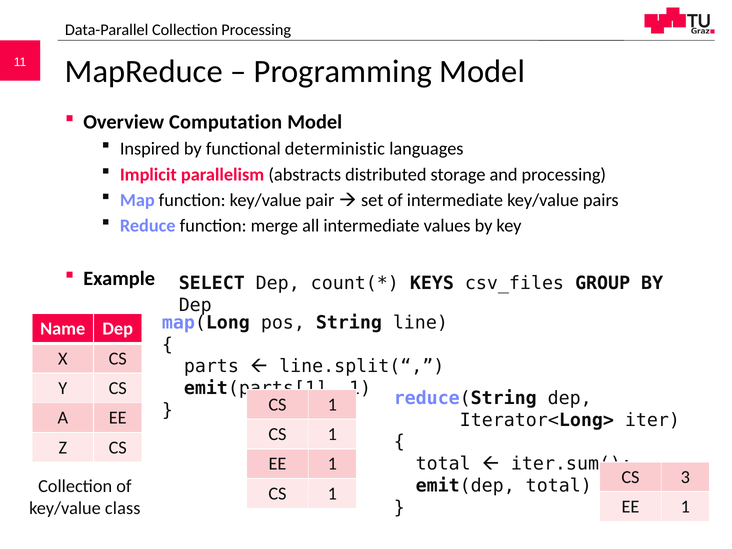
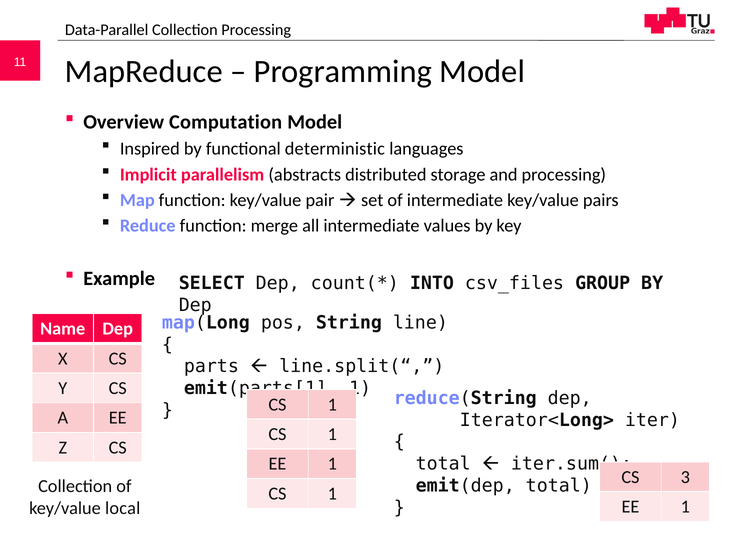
KEYS: KEYS -> INTO (432, 283)
class: class -> local (123, 508)
